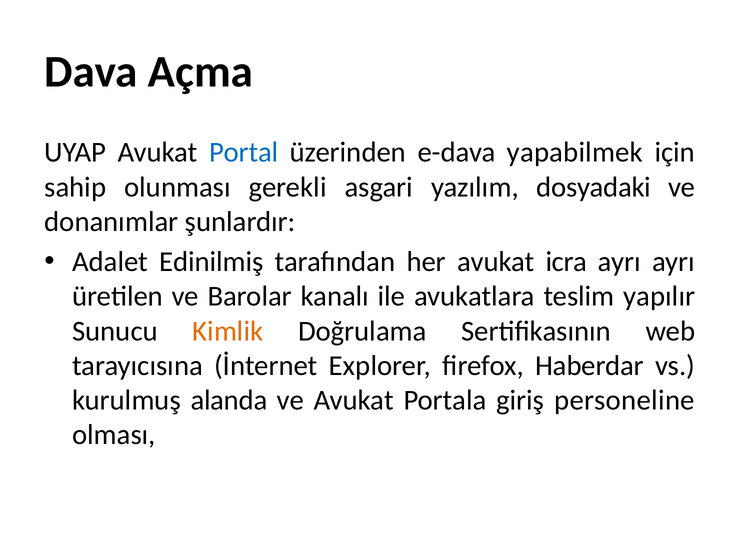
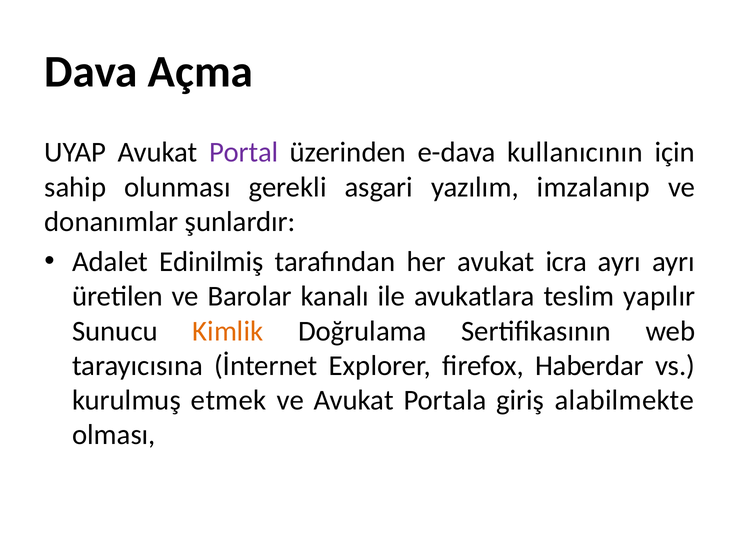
Portal colour: blue -> purple (244, 152)
yapabilmek: yapabilmek -> kullanıcının (575, 152)
dosyadaki: dosyadaki -> imzalanıp (593, 187)
alanda: alanda -> etmek (229, 400)
personeline: personeline -> alabilmekte (624, 400)
